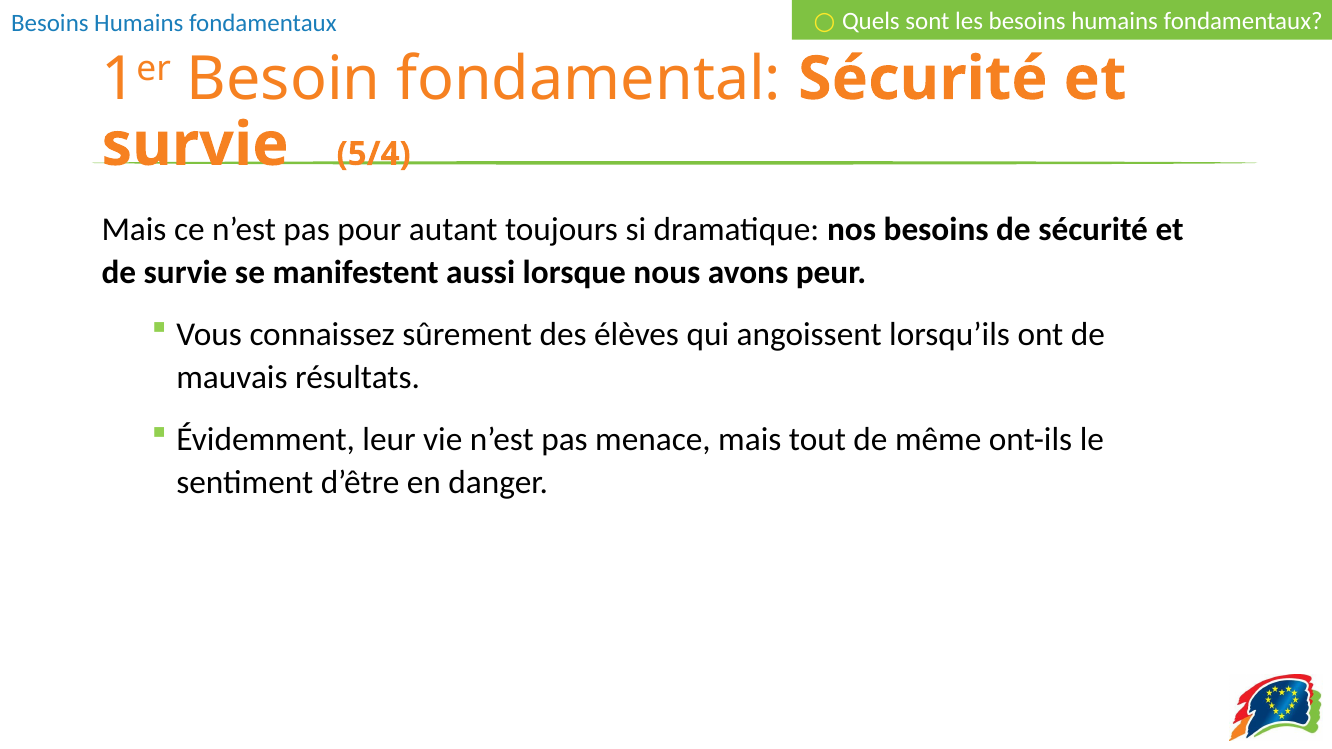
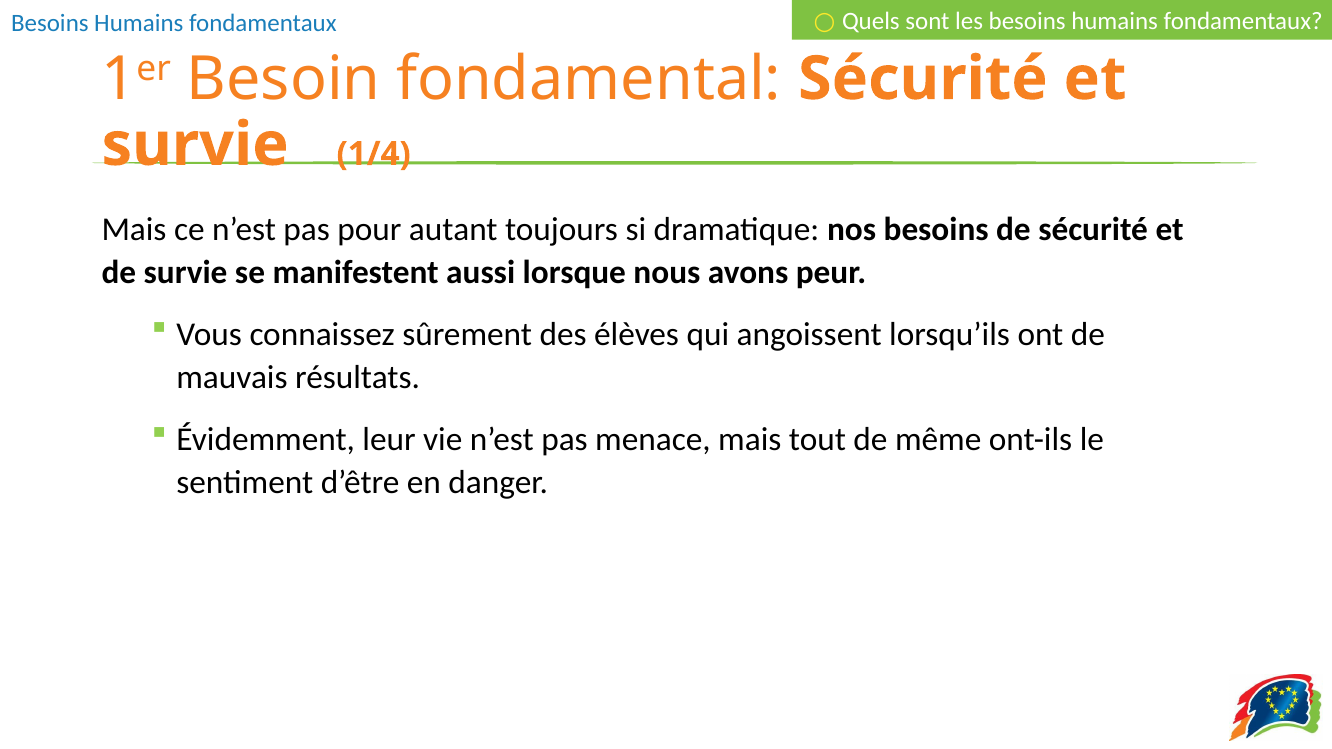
5/4: 5/4 -> 1/4 (374, 154)
